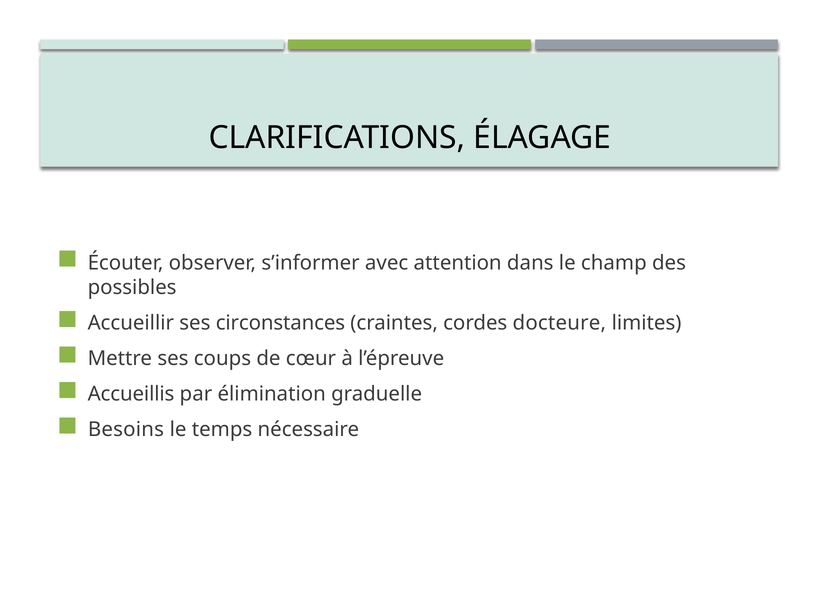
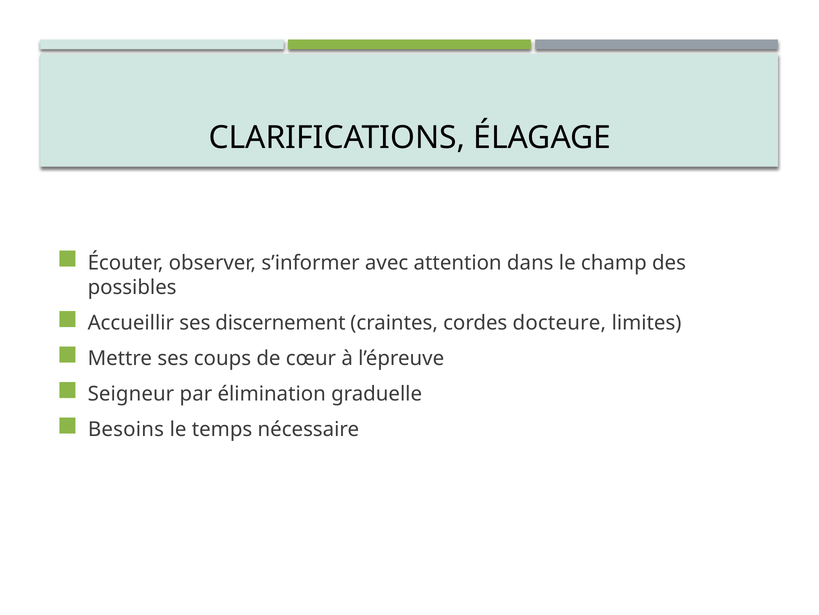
circonstances: circonstances -> discernement (280, 323)
Accueillis: Accueillis -> Seigneur (131, 394)
